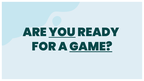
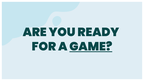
YOU underline: present -> none (62, 32)
